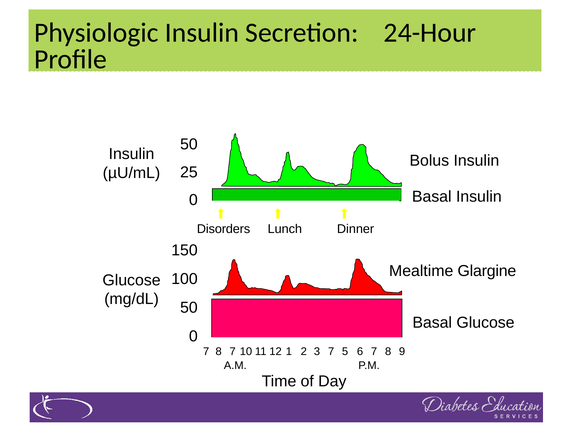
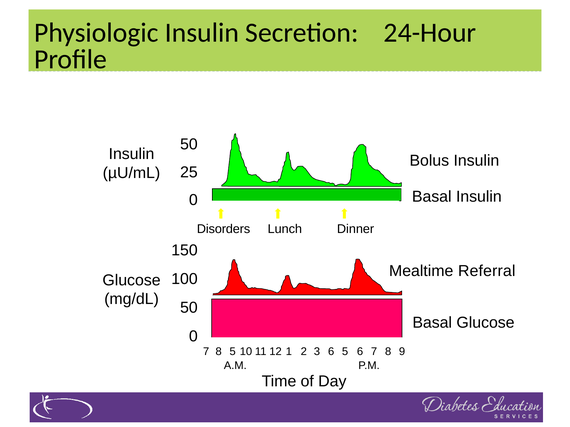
Glargine: Glargine -> Referral (487, 271)
8 7: 7 -> 5 (233, 352)
3 7: 7 -> 6 (331, 352)
